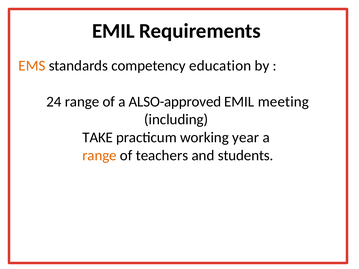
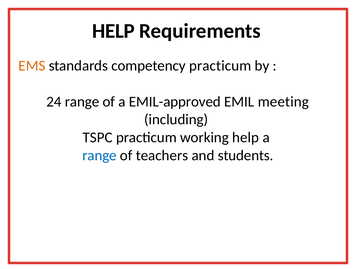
EMIL: EMIL -> HELP (113, 31)
competency education: education -> practicum (220, 66)
ALSO-approved: ALSO-approved -> EMIL-approved (175, 102)
TAKE: TAKE -> TSPC (98, 138)
working year: year -> help (246, 138)
range colour: orange -> blue (100, 156)
